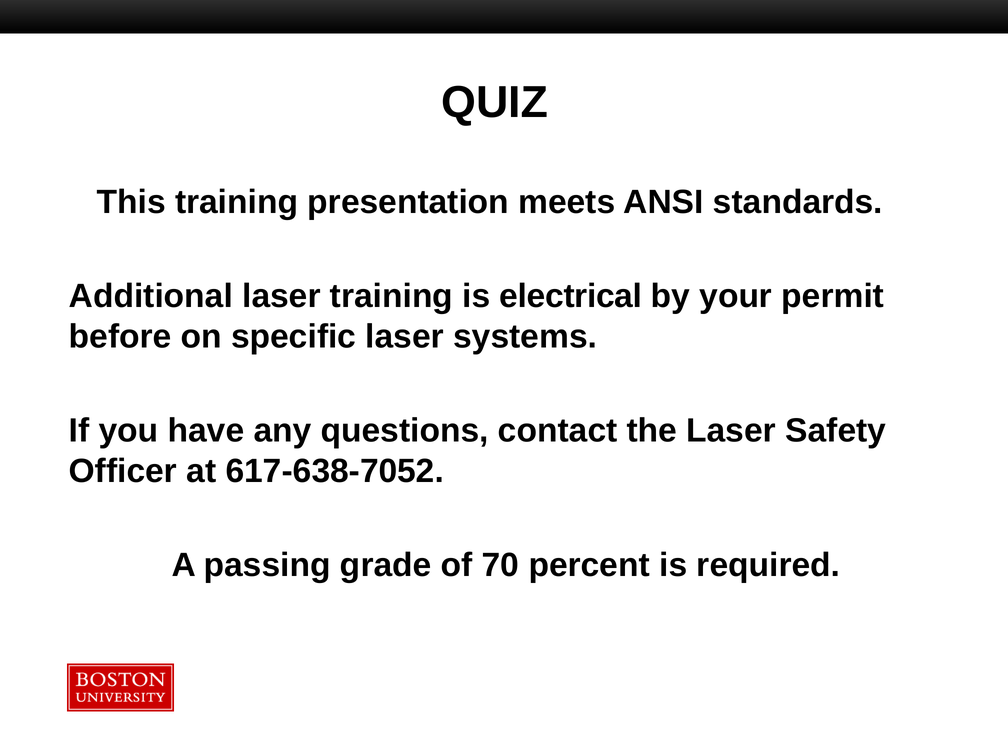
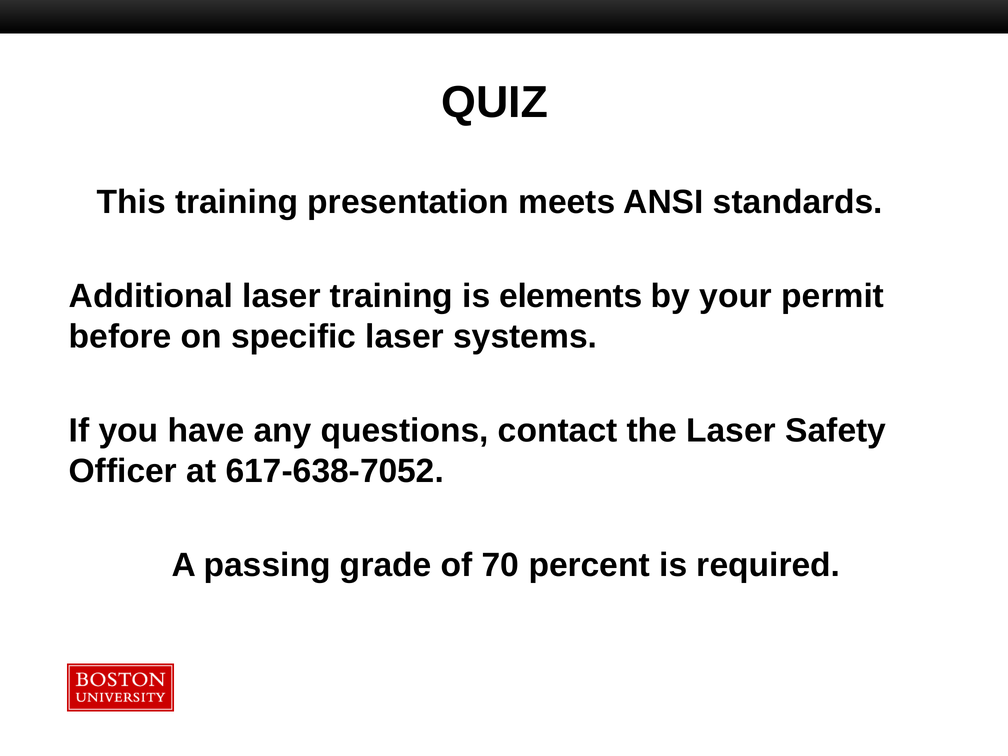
electrical: electrical -> elements (571, 296)
